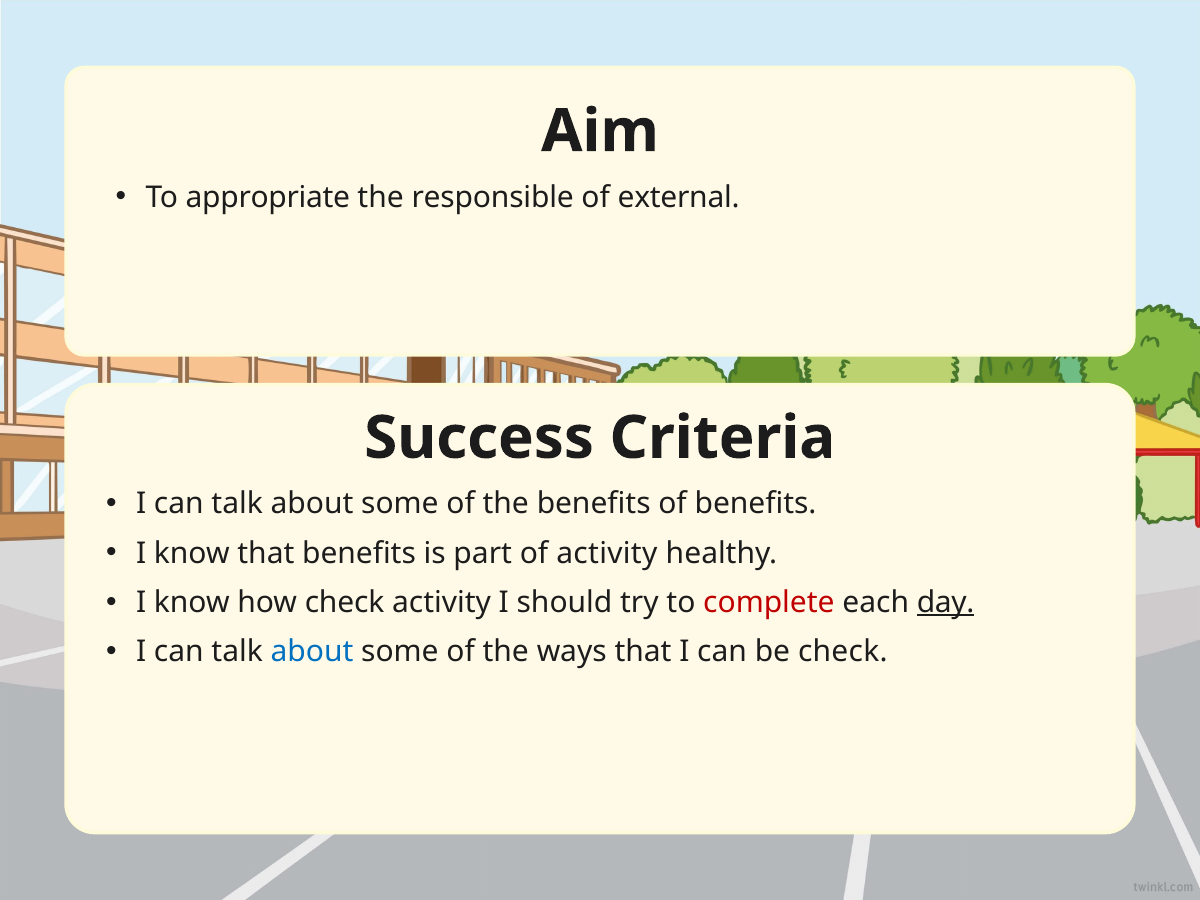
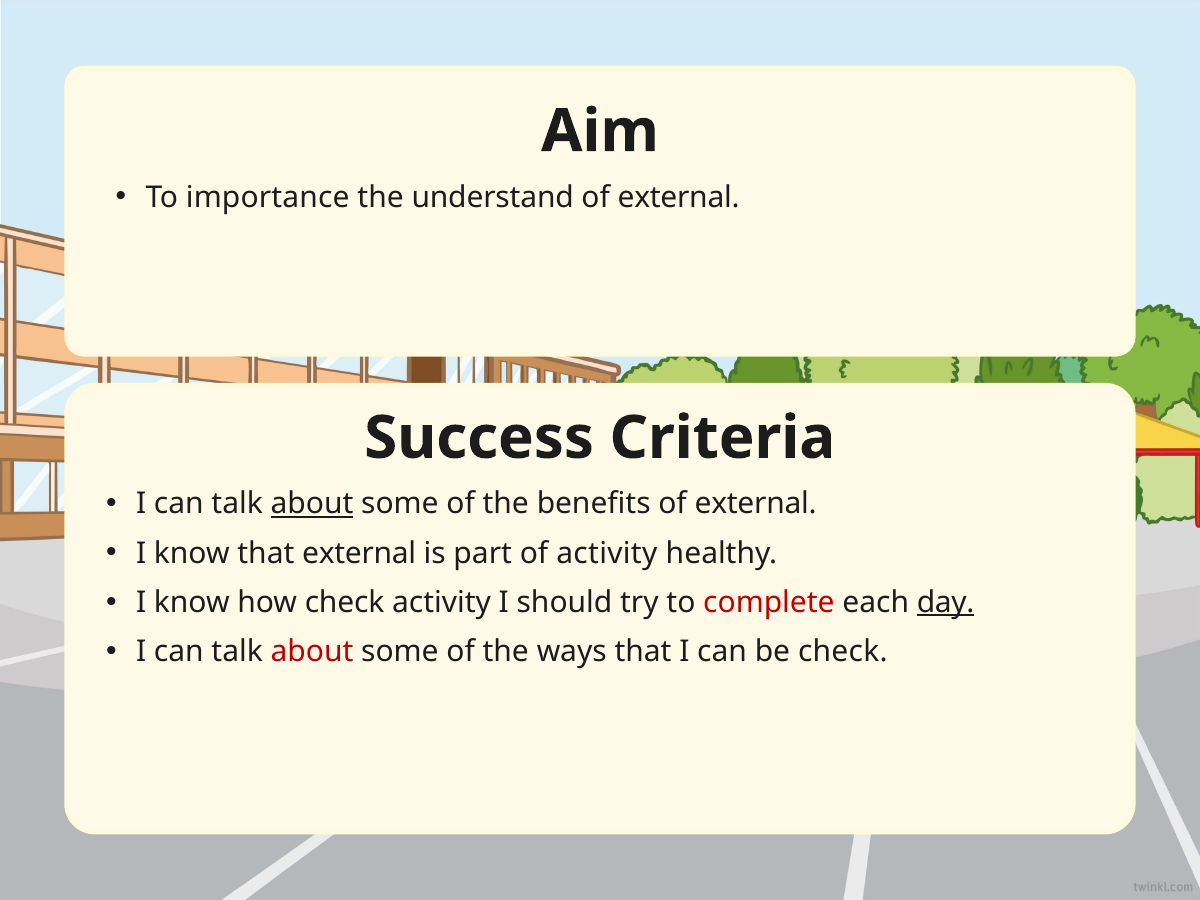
appropriate: appropriate -> importance (268, 197)
responsible: responsible -> understand (493, 197)
about underline: none -> present (312, 504)
benefits of benefits: benefits -> external (756, 504)
that benefits: benefits -> external (359, 553)
about colour: blue -> red (312, 651)
